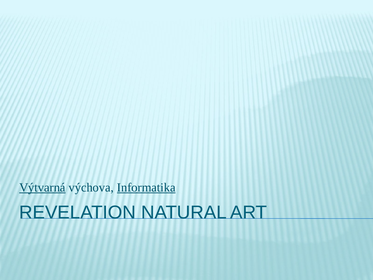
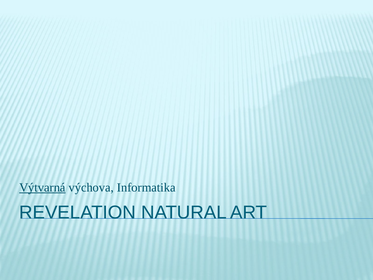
Informatika underline: present -> none (146, 187)
